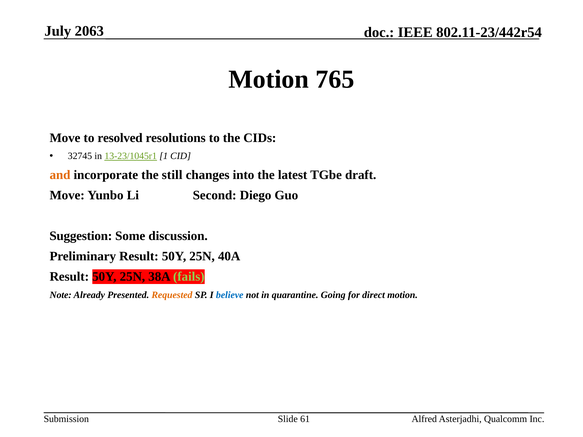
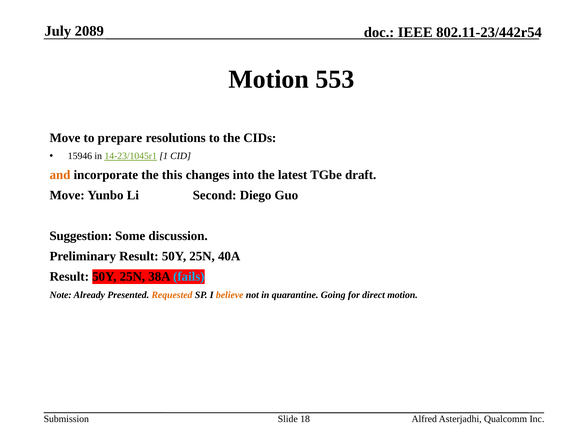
2063: 2063 -> 2089 (89, 31)
765: 765 -> 553 (335, 79)
resolved: resolved -> prepare (120, 138)
32745: 32745 -> 15946 (80, 156)
13-23/1045r1: 13-23/1045r1 -> 14-23/1045r1 (131, 156)
still: still -> this (172, 175)
fails colour: light green -> light blue (189, 277)
believe colour: blue -> orange (230, 295)
61: 61 -> 18 (305, 419)
